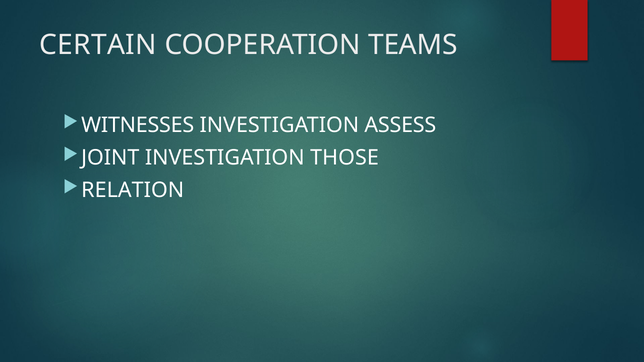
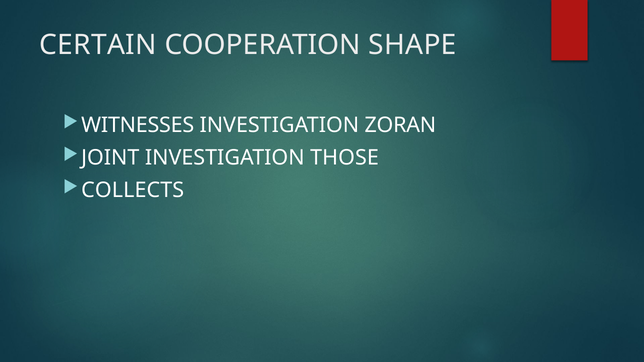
TEAMS: TEAMS -> SHAPE (413, 45)
ASSESS: ASSESS -> ZORAN (400, 125)
RELATION: RELATION -> COLLECTS (133, 190)
